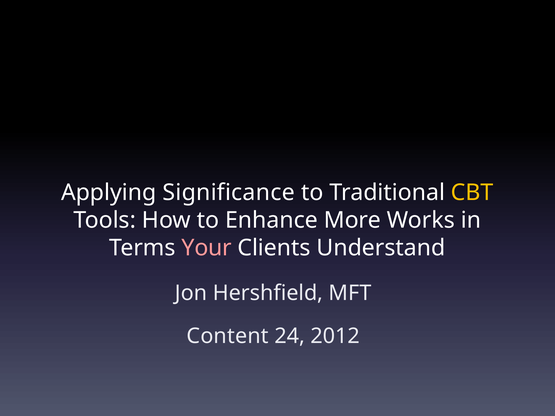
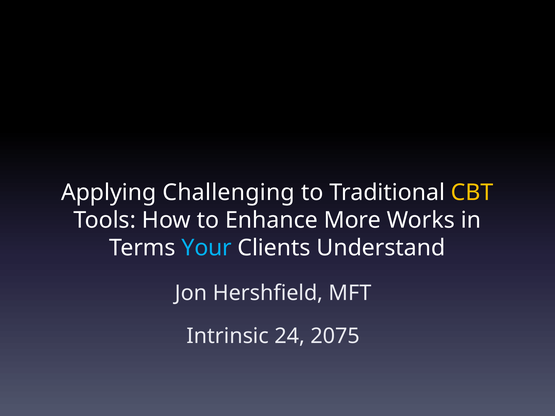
Significance: Significance -> Challenging (229, 193)
Your colour: pink -> light blue (207, 248)
Content: Content -> Intrinsic (228, 336)
2012: 2012 -> 2075 (335, 336)
